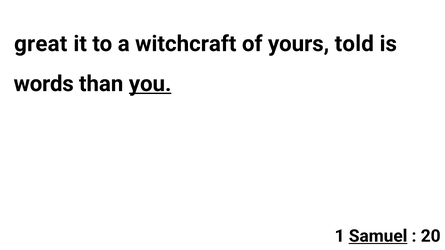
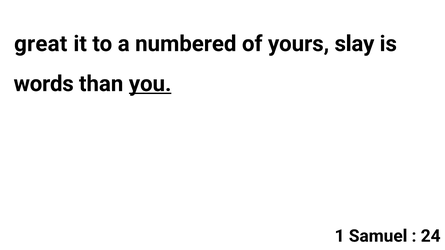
witchcraft: witchcraft -> numbered (186, 44)
told: told -> slay (354, 44)
Samuel underline: present -> none (378, 236)
20: 20 -> 24 (431, 236)
